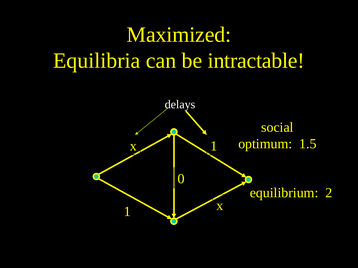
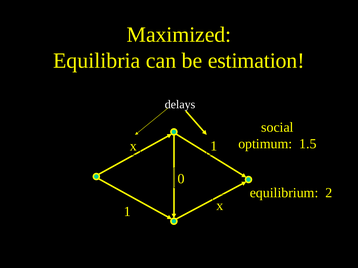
intractable: intractable -> estimation (256, 61)
